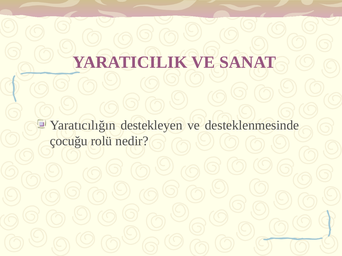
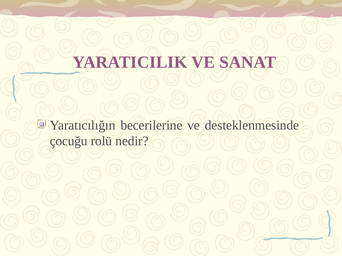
destekleyen: destekleyen -> becerilerine (151, 125)
